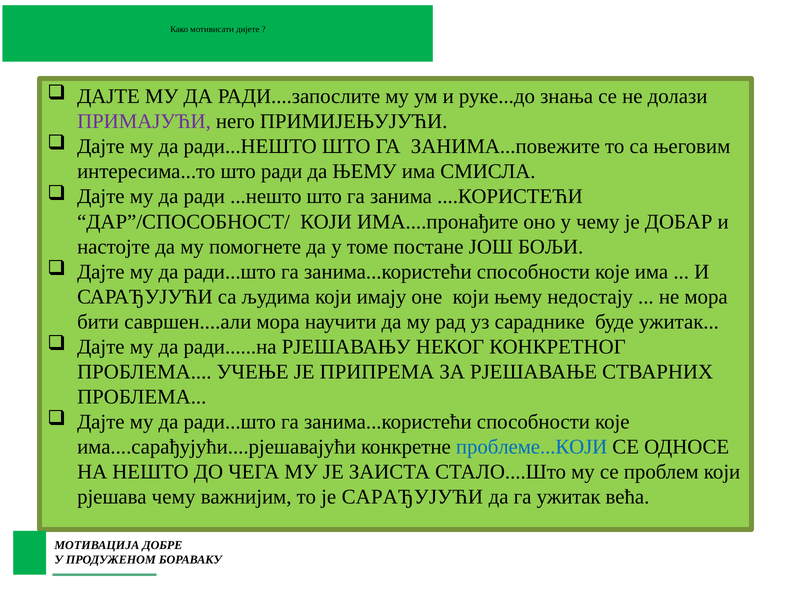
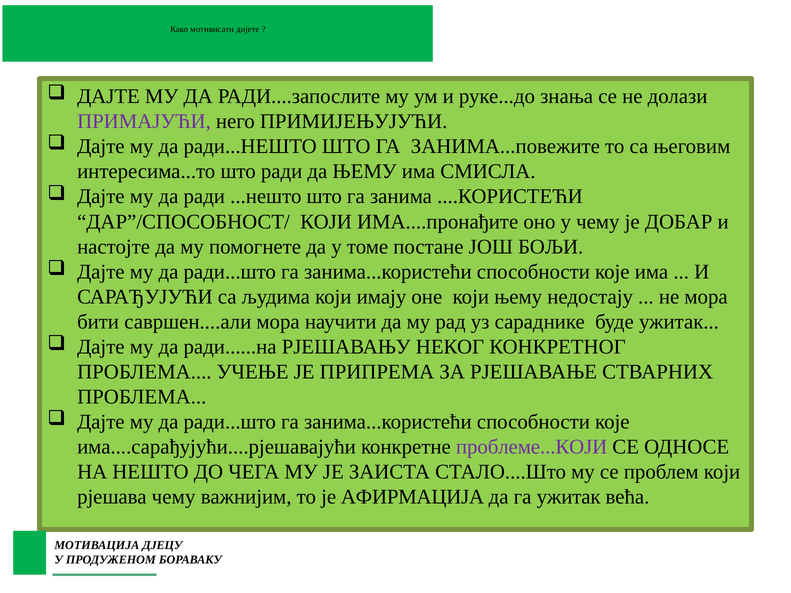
проблеме...КОЈИ colour: blue -> purple (532, 447)
је САРАЂУЈУЋИ: САРАЂУЈУЋИ -> АФИРМАЦИЈА (413, 497)
ДОБРЕ: ДОБРЕ -> ДЈЕЦУ (162, 545)
